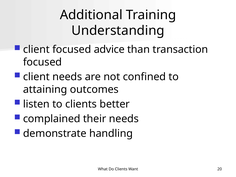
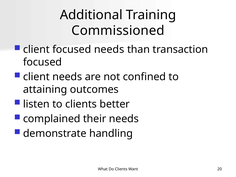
Understanding: Understanding -> Commissioned (118, 31)
focused advice: advice -> needs (109, 50)
